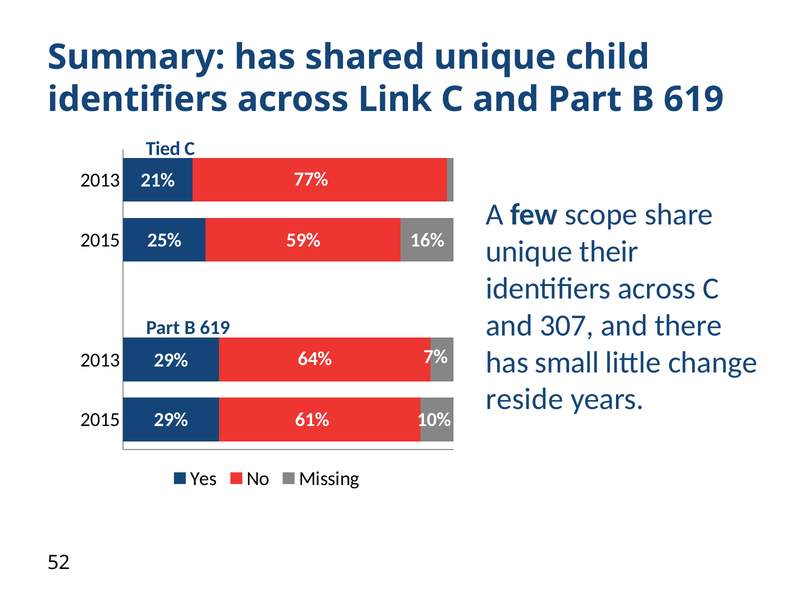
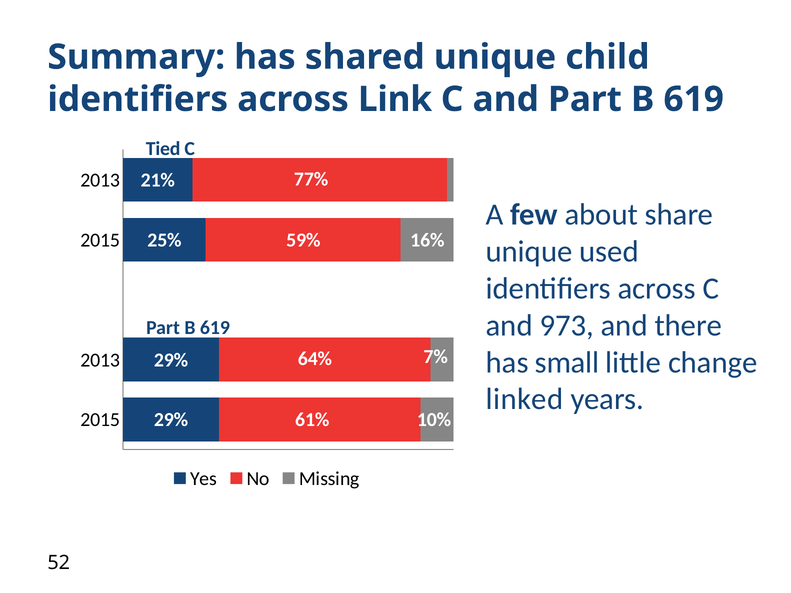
scope: scope -> about (601, 215)
their: their -> used (609, 252)
307: 307 -> 973 (567, 326)
reside: reside -> linked (525, 399)
